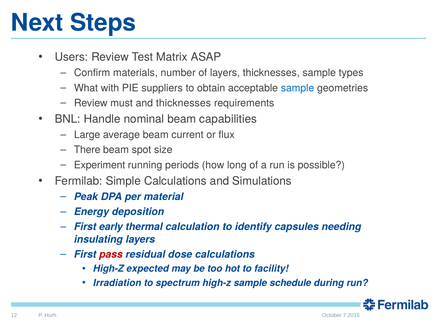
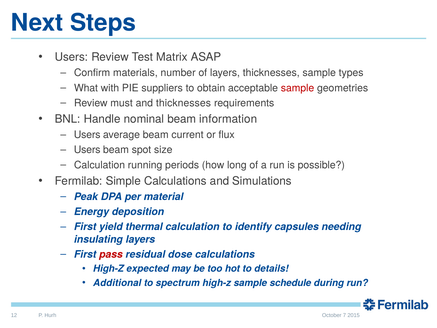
sample colour: blue -> red (298, 88)
capabilities: capabilities -> information (228, 119)
Large: Large -> Users (87, 135)
There: There -> Users (87, 150)
Experiment: Experiment -> Calculation (100, 165)
early: early -> yield (111, 227)
facility: facility -> details (271, 269)
Irradiation: Irradiation -> Additional (117, 283)
